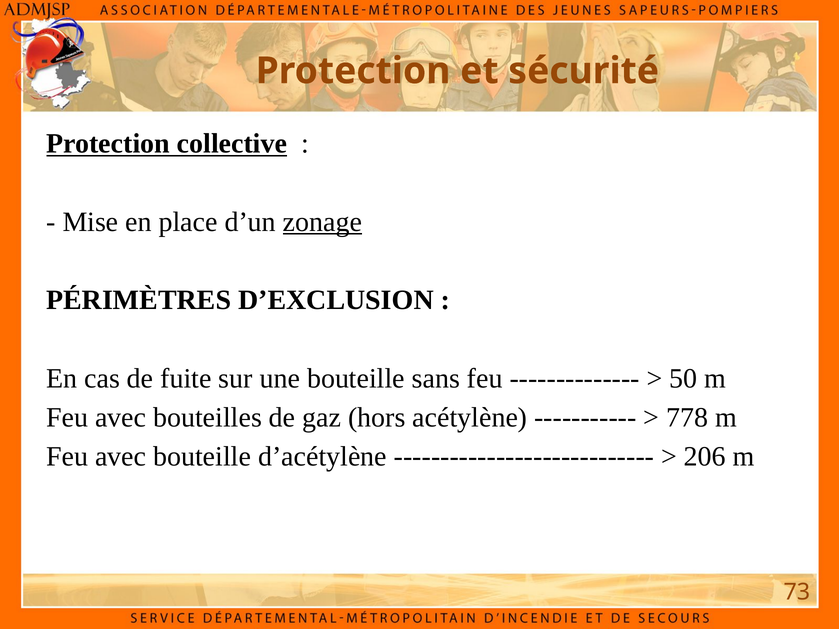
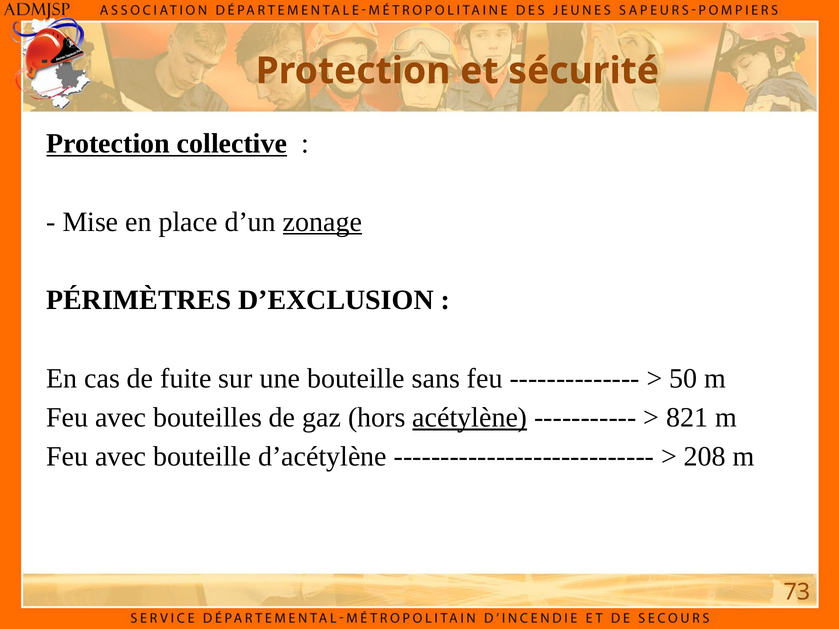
acétylène underline: none -> present (470, 418)
778: 778 -> 821 (687, 418)
206: 206 -> 208 (705, 457)
